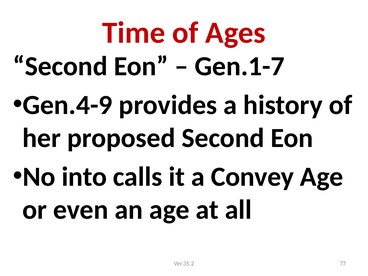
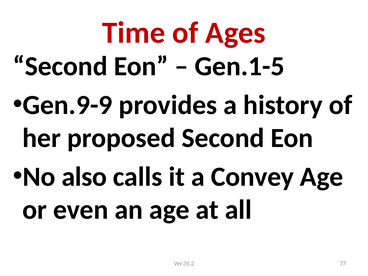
Gen.1-7: Gen.1-7 -> Gen.1-5 (240, 66)
Gen.4-9: Gen.4-9 -> Gen.9-9 (67, 105)
into: into -> also (84, 177)
